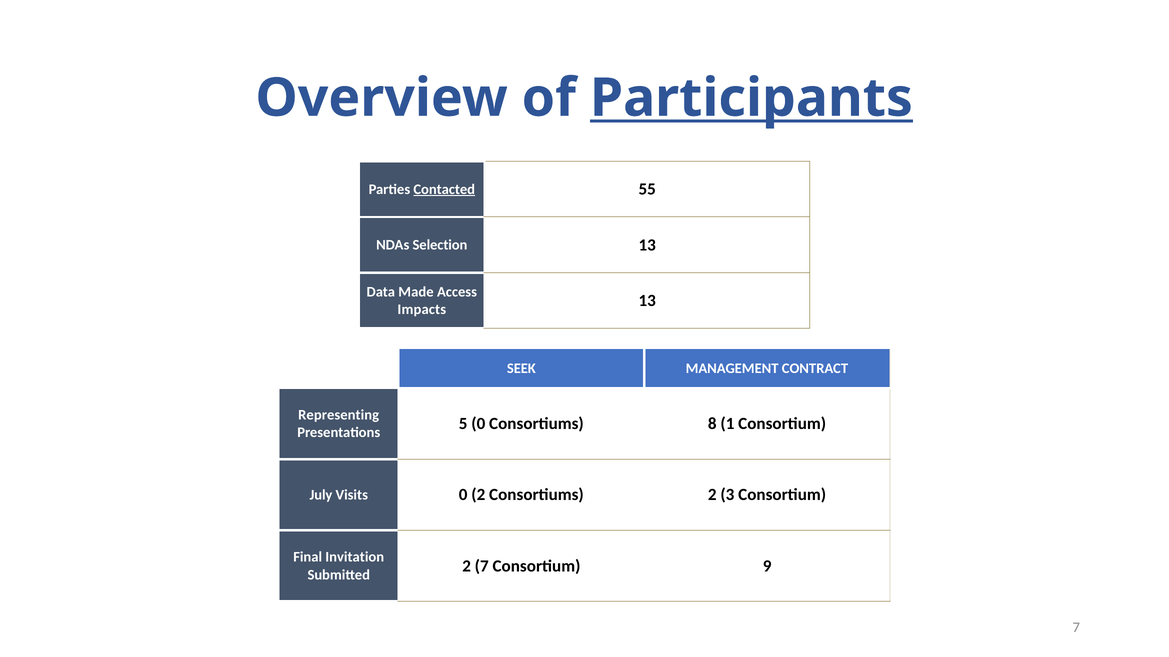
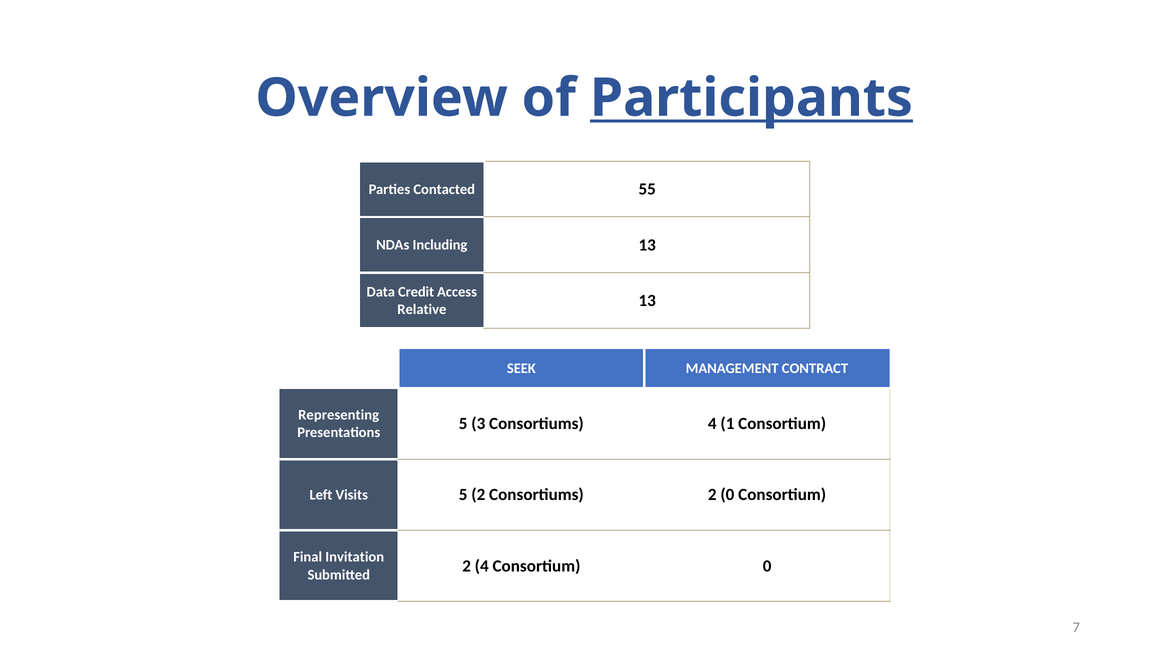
Contacted underline: present -> none (444, 189)
Selection: Selection -> Including (440, 245)
Made: Made -> Credit (416, 292)
Impacts: Impacts -> Relative (422, 310)
5 0: 0 -> 3 (478, 424)
Consortiums 8: 8 -> 4 (712, 424)
July: July -> Left (321, 495)
Visits 0: 0 -> 5 (463, 495)
2 3: 3 -> 0 (727, 495)
2 7: 7 -> 4 (482, 566)
Consortium 9: 9 -> 0 (767, 566)
